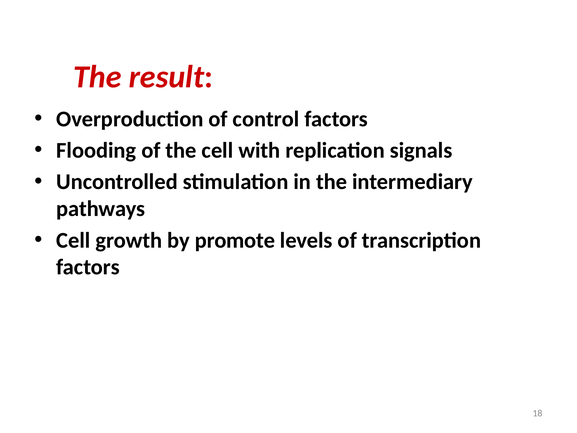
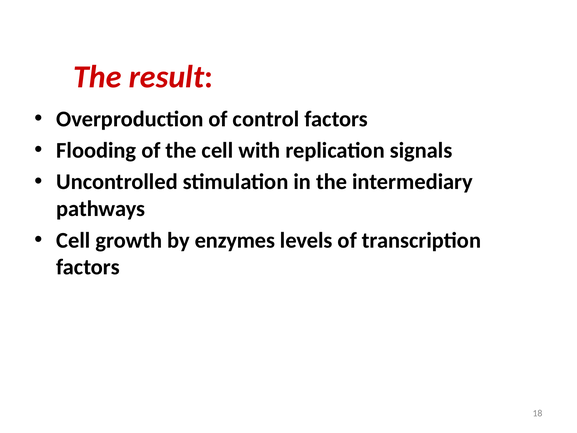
promote: promote -> enzymes (235, 240)
